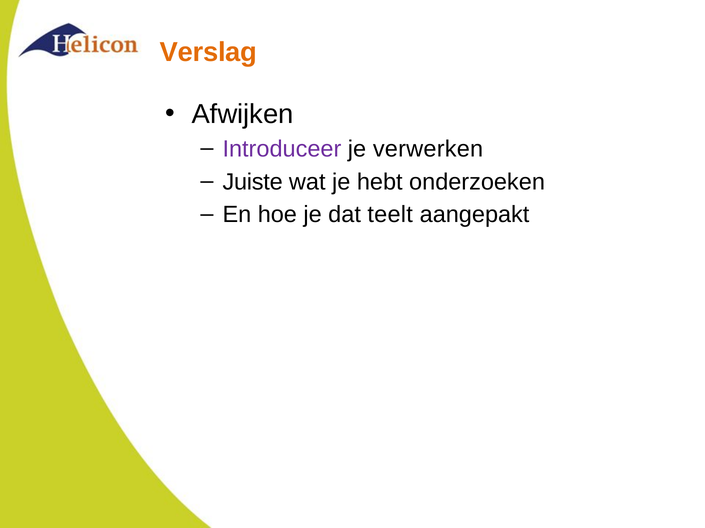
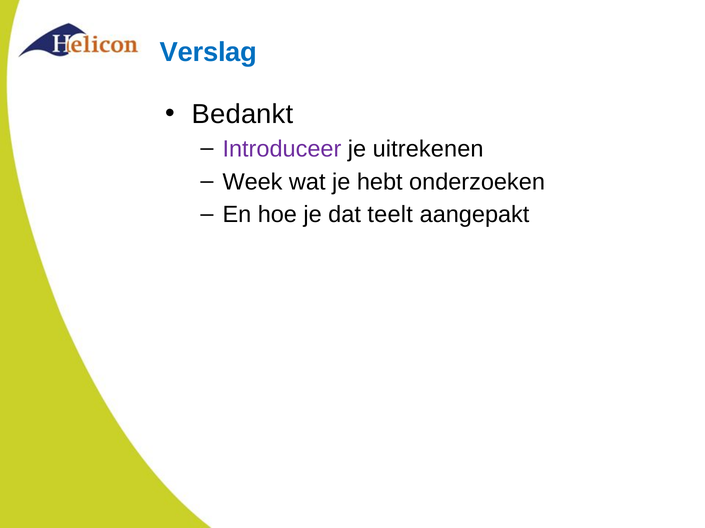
Verslag colour: orange -> blue (208, 53)
Afwijken: Afwijken -> Bedankt (243, 114)
verwerken: verwerken -> uitrekenen (428, 149)
Juiste: Juiste -> Week (253, 182)
